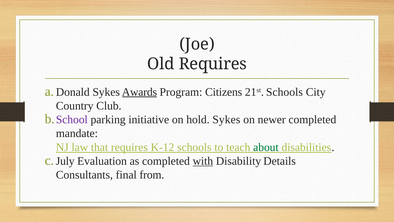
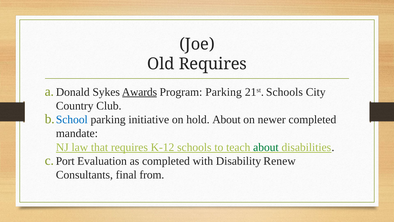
Program Citizens: Citizens -> Parking (224, 92)
School colour: purple -> blue (72, 119)
hold Sykes: Sykes -> About (226, 119)
July: July -> Port (65, 161)
with underline: present -> none (203, 161)
Details: Details -> Renew (280, 161)
